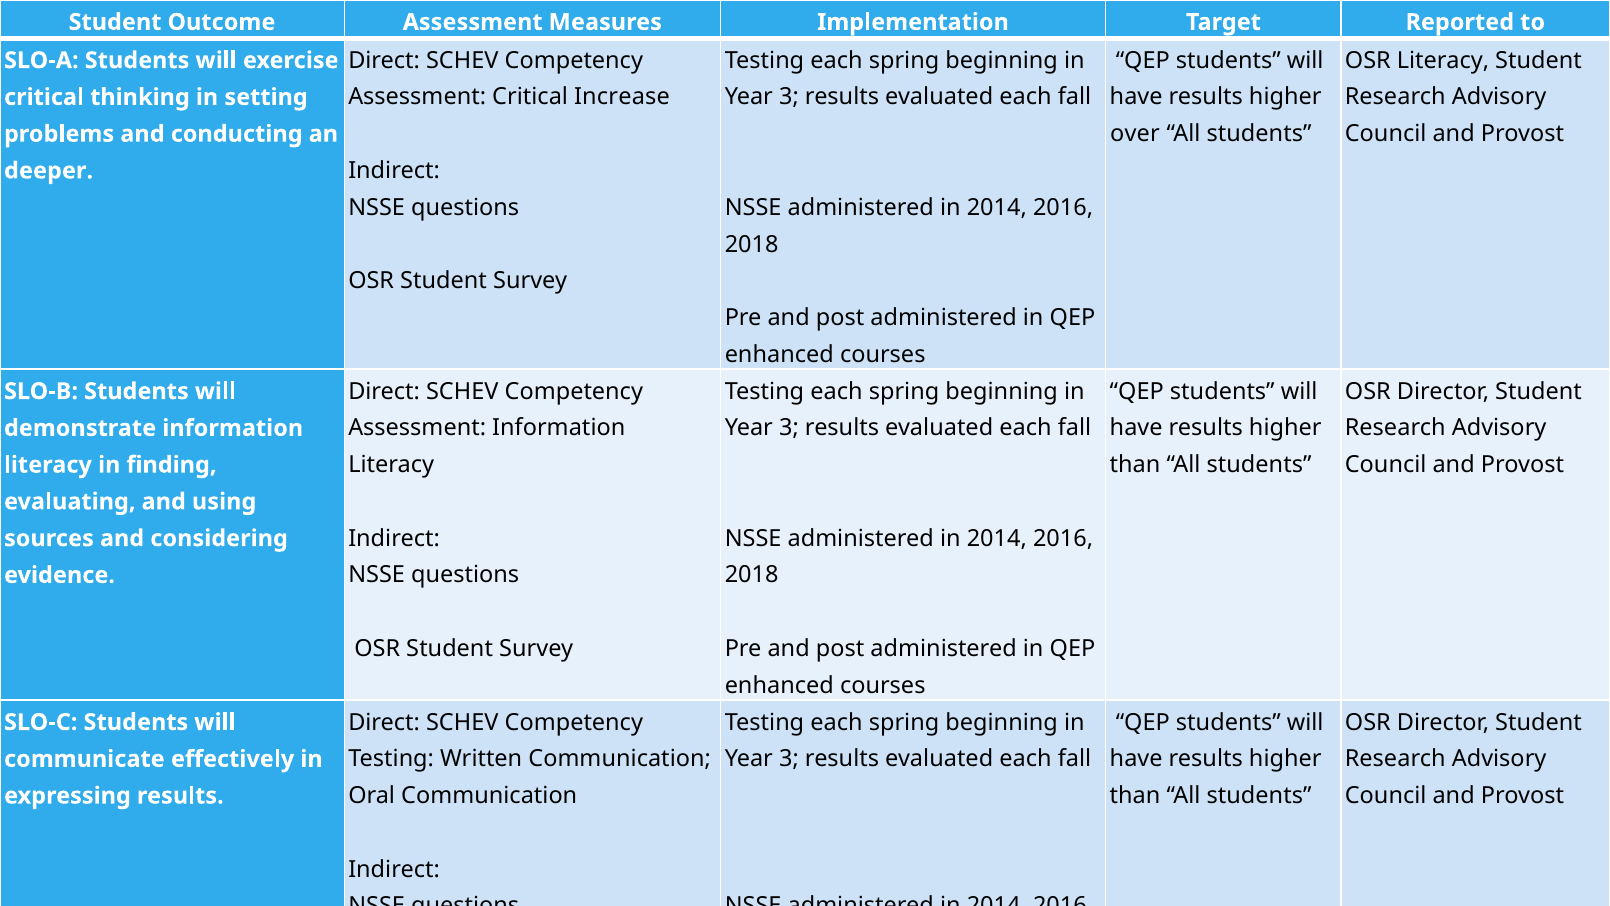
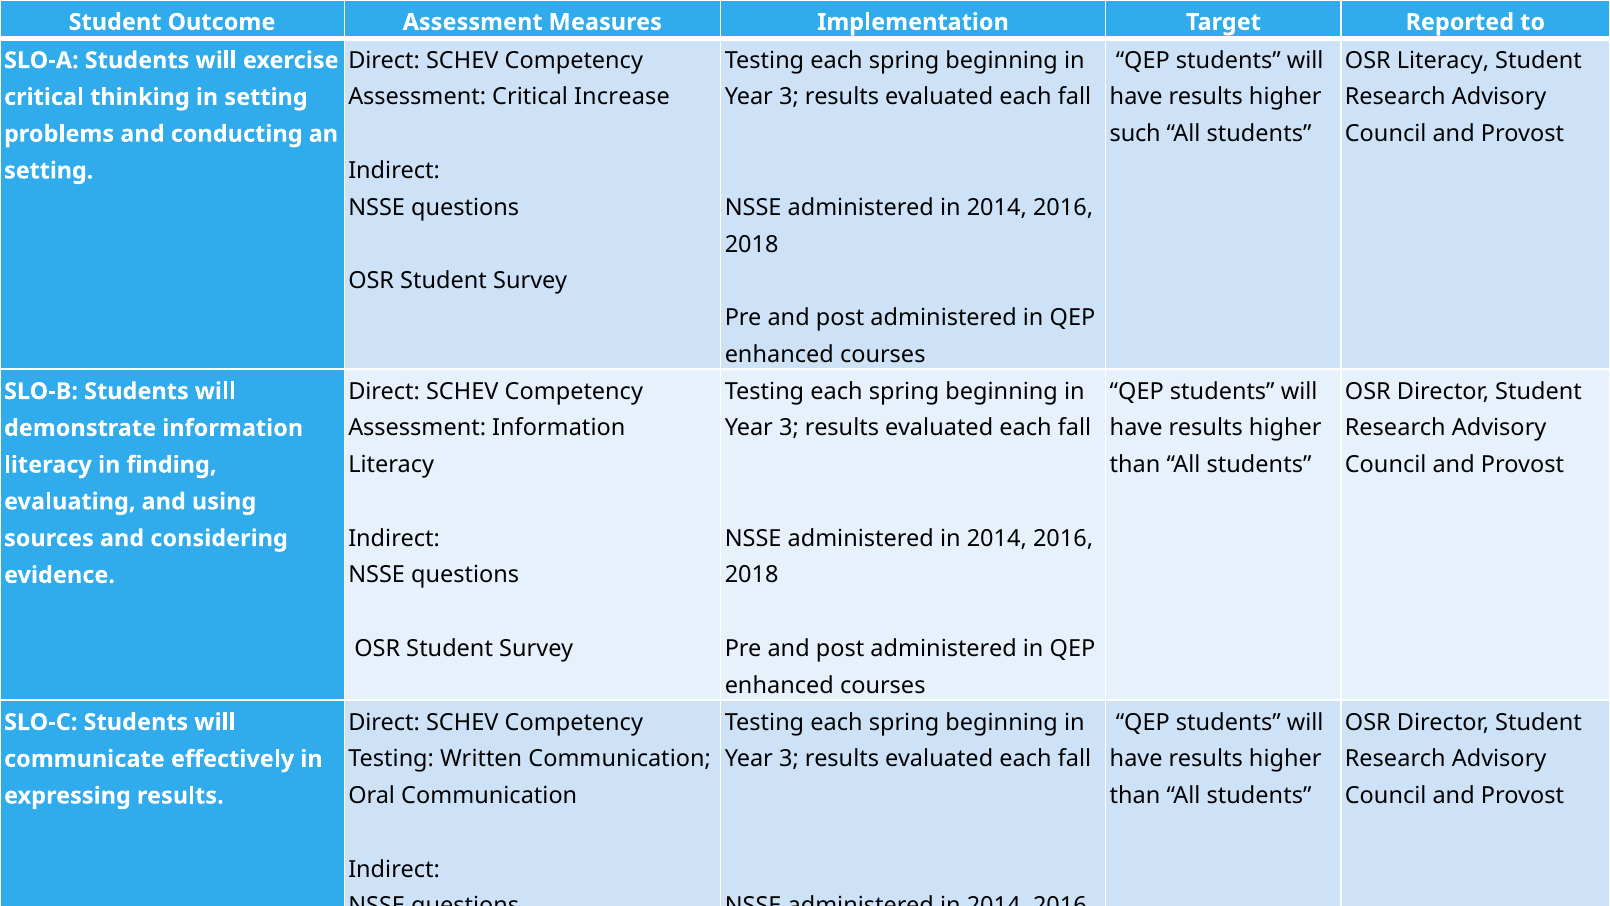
over: over -> such (1135, 134)
deeper: deeper -> setting (49, 171)
